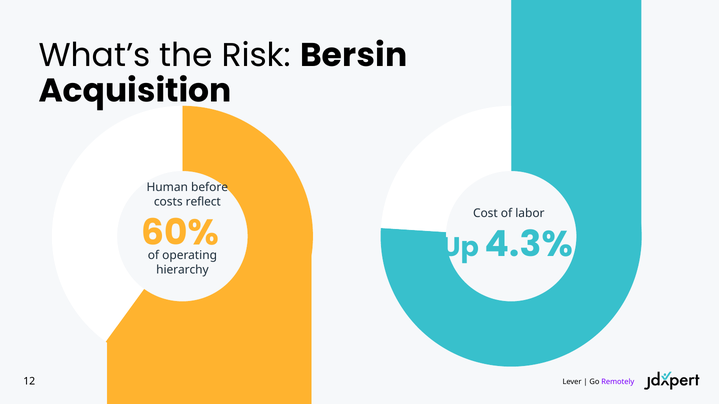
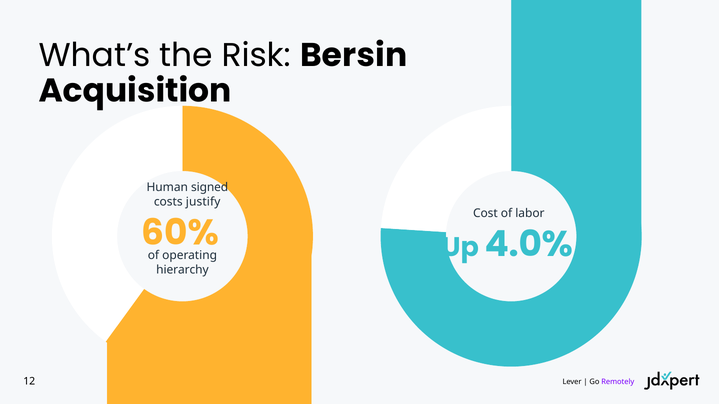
before: before -> signed (210, 188)
reflect: reflect -> justify (203, 202)
4.3%: 4.3% -> 4.0% (529, 244)
